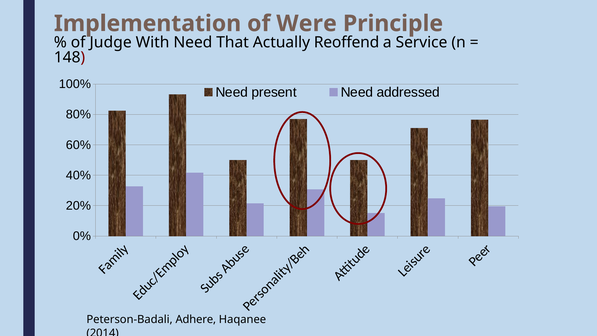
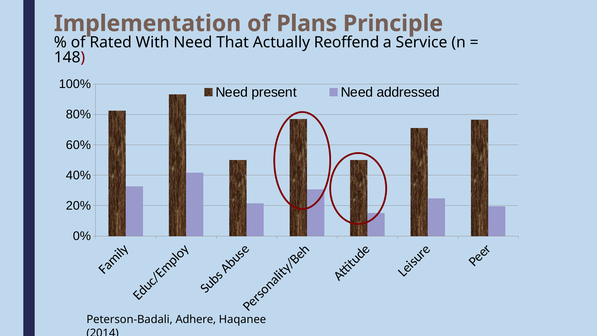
Were: Were -> Plans (307, 24)
Judge: Judge -> Rated (111, 42)
